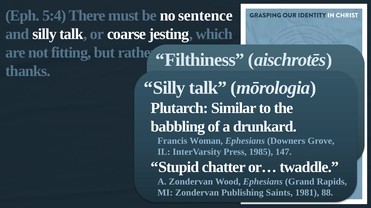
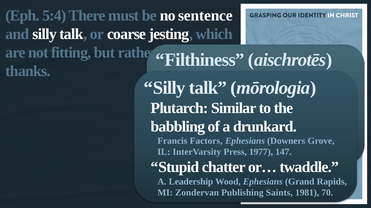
Woman: Woman -> Factors (206, 141)
1985: 1985 -> 1977 (261, 152)
A Zondervan: Zondervan -> Leadership (191, 182)
88: 88 -> 70 (327, 193)
